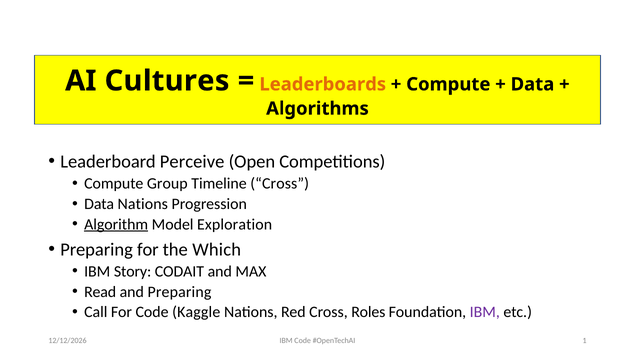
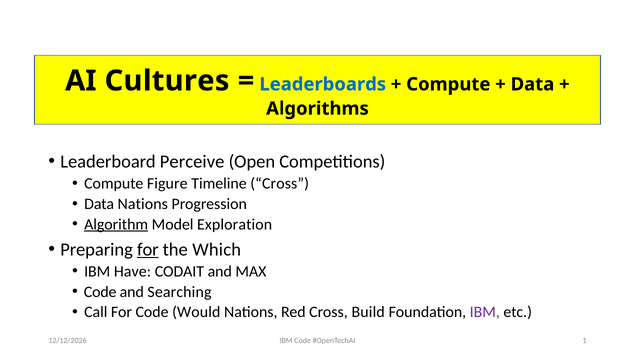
Leaderboards colour: orange -> blue (323, 84)
Group: Group -> Figure (167, 184)
for underline: none -> present (148, 250)
Story: Story -> Have (132, 272)
Read: Read -> Code (100, 292)
and Preparing: Preparing -> Searching (179, 292)
Kaggle: Kaggle -> Would (196, 312)
Roles: Roles -> Build (368, 312)
